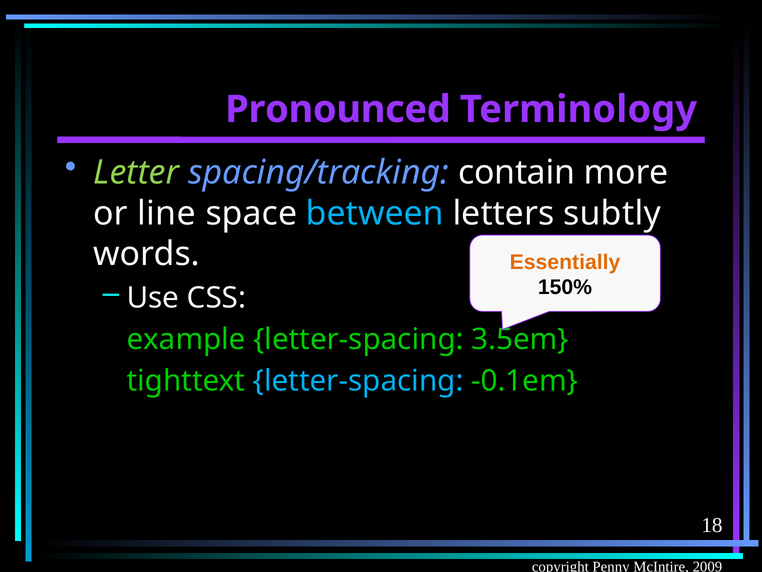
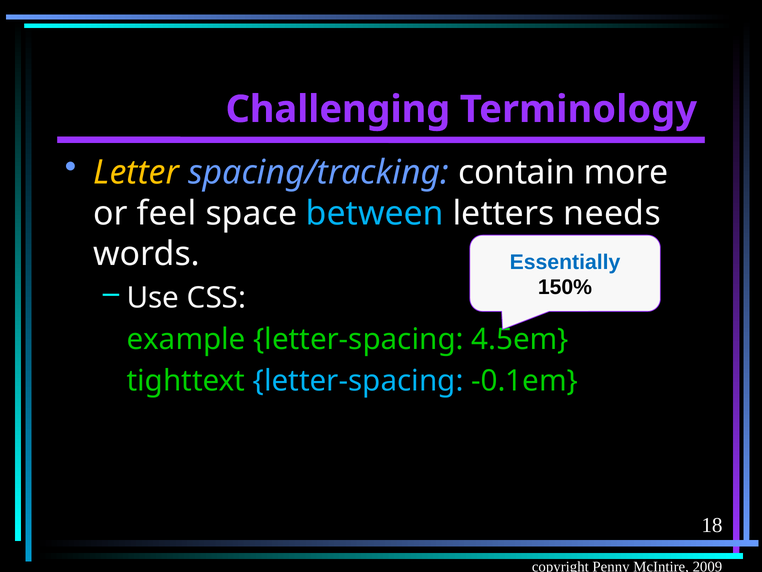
Pronounced: Pronounced -> Challenging (338, 109)
Letter colour: light green -> yellow (136, 173)
line: line -> feel (167, 213)
subtly: subtly -> needs (612, 213)
Essentially colour: orange -> blue (565, 262)
3.5em: 3.5em -> 4.5em (520, 339)
